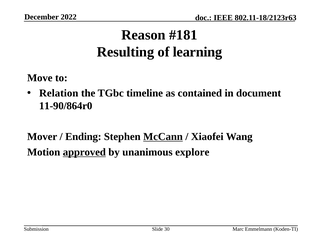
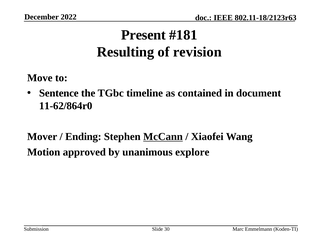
Reason: Reason -> Present (144, 35)
learning: learning -> revision (197, 52)
Relation: Relation -> Sentence (59, 93)
11-90/864r0: 11-90/864r0 -> 11-62/864r0 (66, 106)
approved underline: present -> none (84, 152)
